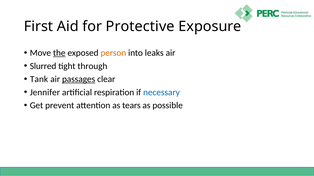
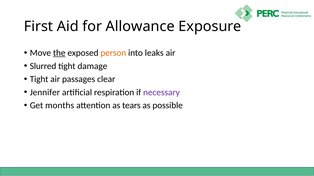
Protective: Protective -> Allowance (140, 26)
through: through -> damage (92, 66)
Tank: Tank -> Tight (39, 79)
passages underline: present -> none (79, 79)
necessary colour: blue -> purple (162, 93)
prevent: prevent -> months (60, 106)
